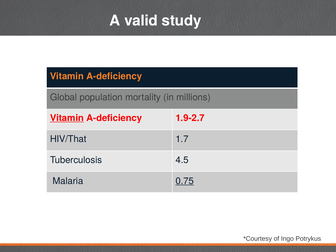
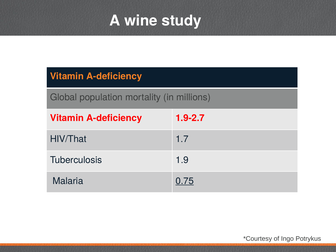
valid: valid -> wine (141, 21)
Vitamin underline: present -> none (67, 118)
4.5: 4.5 -> 1.9 (182, 160)
